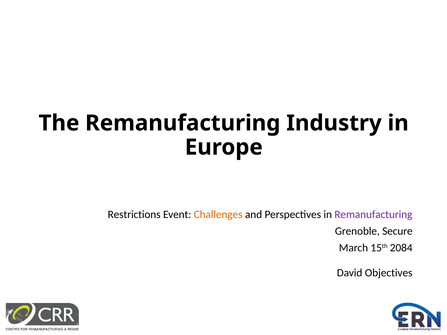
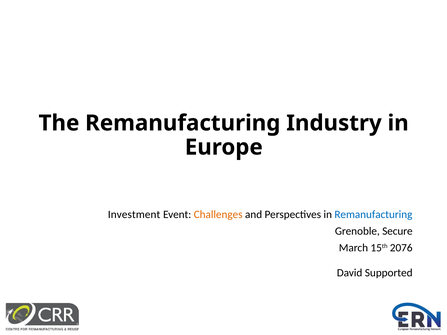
Restrictions: Restrictions -> Investment (134, 215)
Remanufacturing colour: purple -> blue (373, 215)
2084: 2084 -> 2076 (401, 248)
Objectives: Objectives -> Supported (389, 273)
